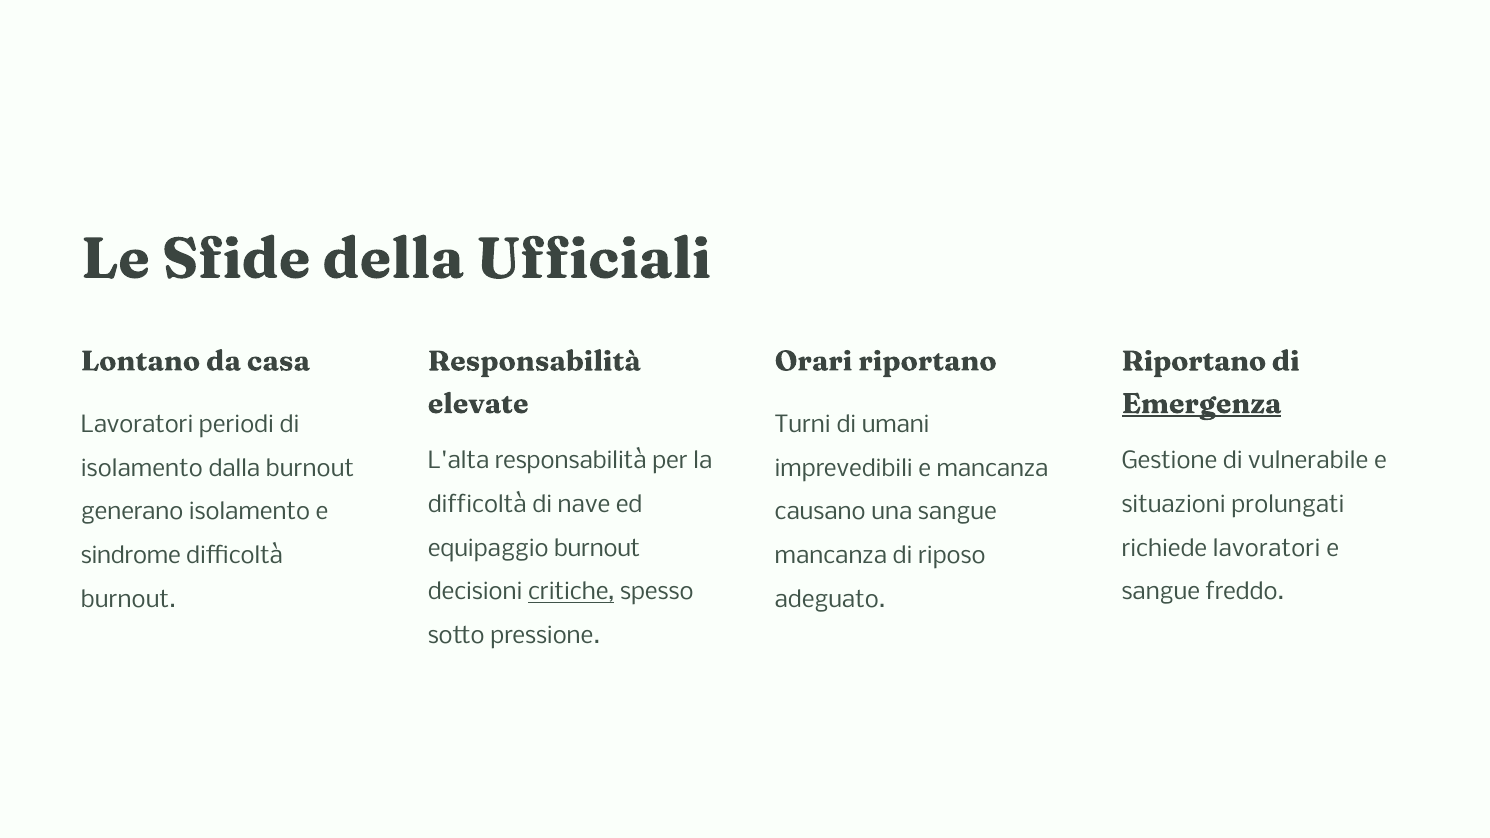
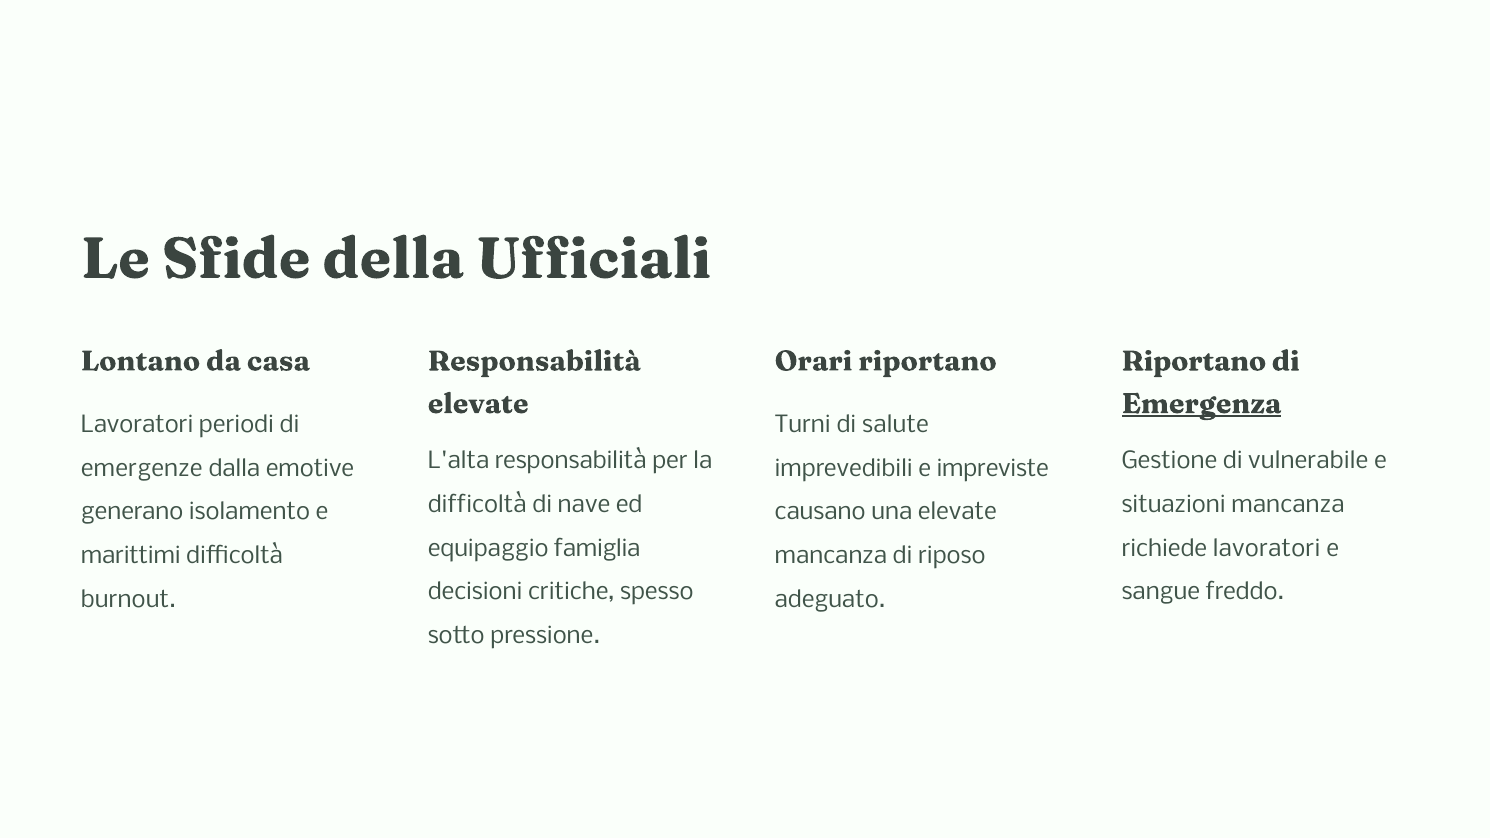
umani: umani -> salute (895, 425)
isolamento: isolamento -> emergenze (142, 469)
dalla burnout: burnout -> emotive (310, 469)
e mancanza: mancanza -> impreviste (993, 469)
situazioni prolungati: prolungati -> mancanza (1288, 505)
una sangue: sangue -> elevate (957, 513)
equipaggio burnout: burnout -> famiglia (597, 549)
sindrome: sindrome -> marittimi (131, 556)
critiche underline: present -> none (571, 593)
